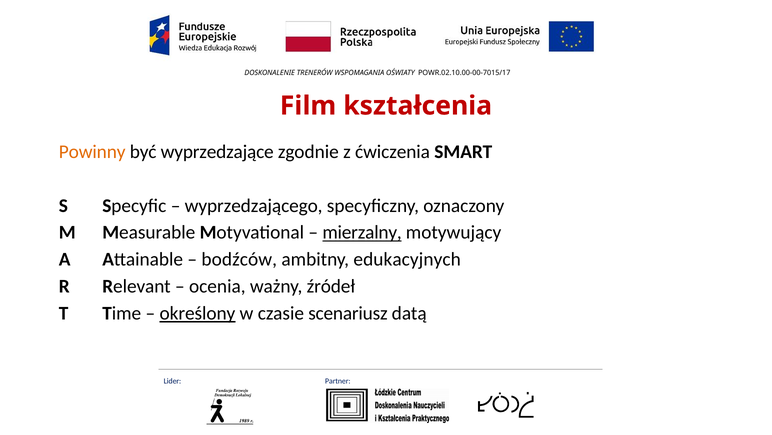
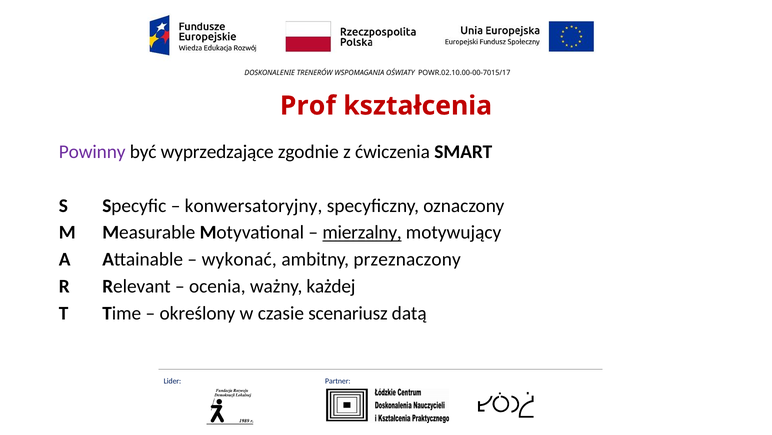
Film: Film -> Prof (308, 106)
Powinny colour: orange -> purple (92, 152)
wyprzedzającego: wyprzedzającego -> konwersatoryjny (254, 205)
bodźców: bodźców -> wykonać (239, 259)
edukacyjnych: edukacyjnych -> przeznaczony (407, 259)
źródeł: źródeł -> każdej (331, 286)
określony underline: present -> none (197, 313)
